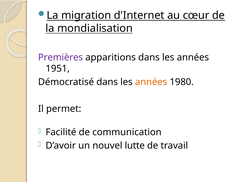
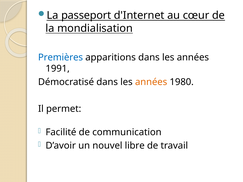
migration: migration -> passeport (86, 15)
Premières colour: purple -> blue (61, 57)
1951: 1951 -> 1991 (58, 69)
lutte: lutte -> libre (135, 146)
